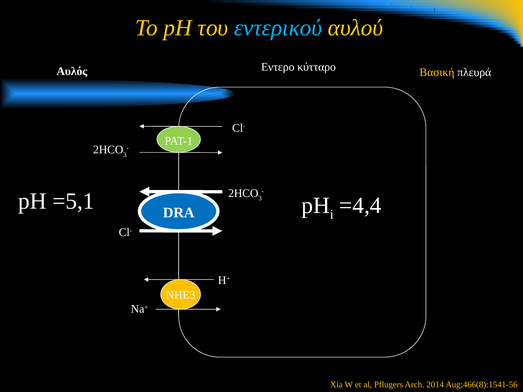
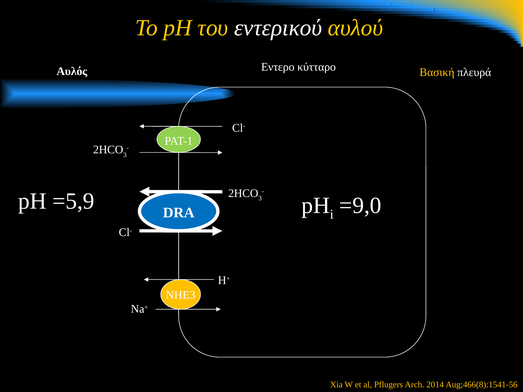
εντερικού colour: light blue -> white (278, 28)
=5,1: =5,1 -> =5,9 (74, 201)
=4,4: =4,4 -> =9,0 (360, 206)
